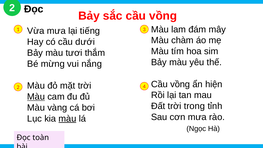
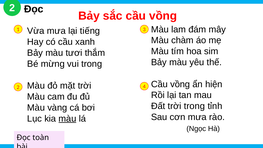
dưới: dưới -> xanh (85, 42)
vui nắng: nắng -> trong (92, 64)
Màu underline: present -> none (36, 97)
